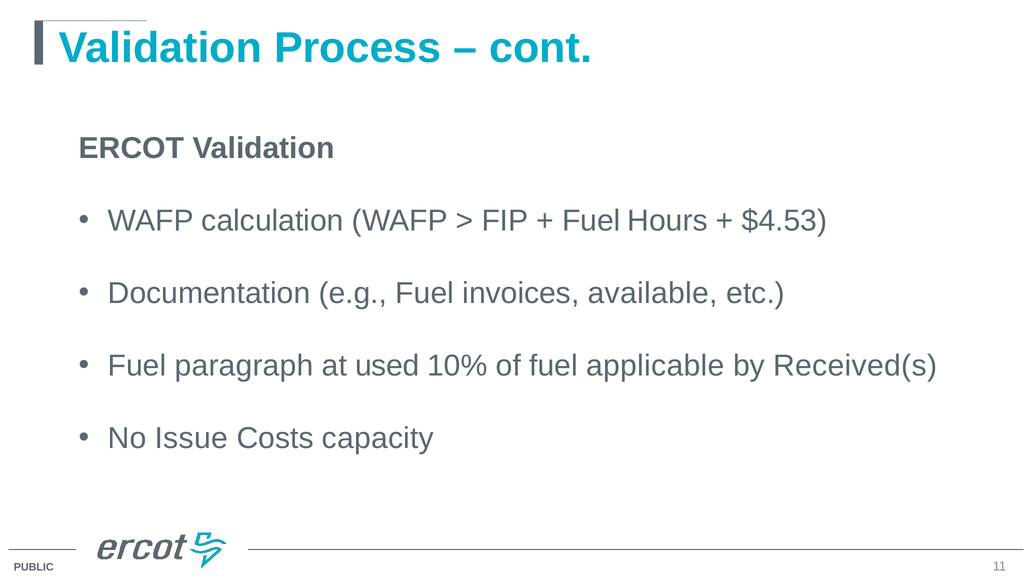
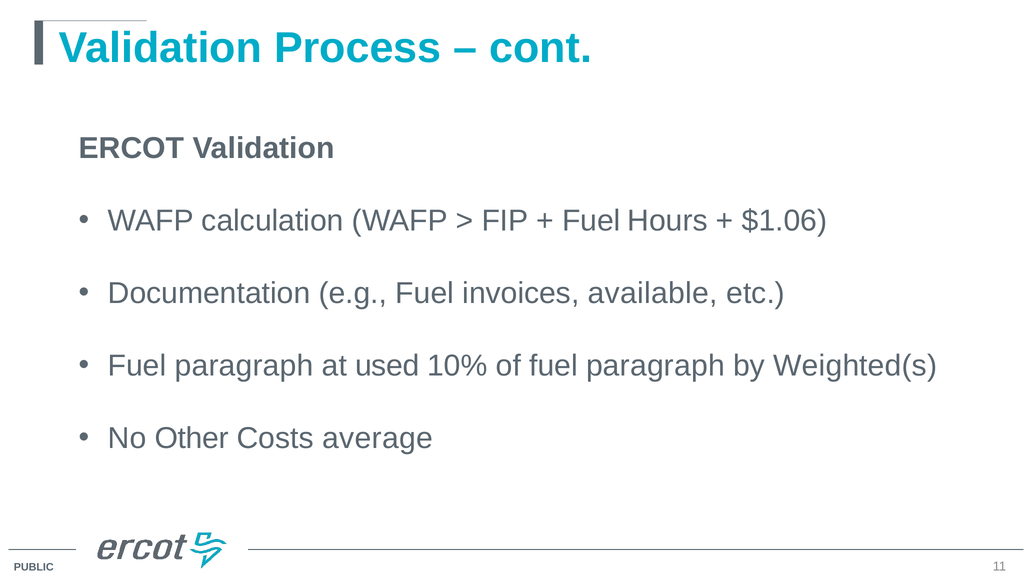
$4.53: $4.53 -> $1.06 (785, 221)
of fuel applicable: applicable -> paragraph (655, 366)
Received(s: Received(s -> Weighted(s (855, 366)
Issue: Issue -> Other (192, 438)
capacity: capacity -> average (378, 438)
